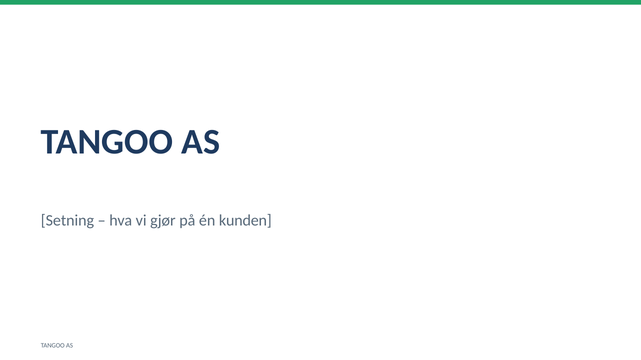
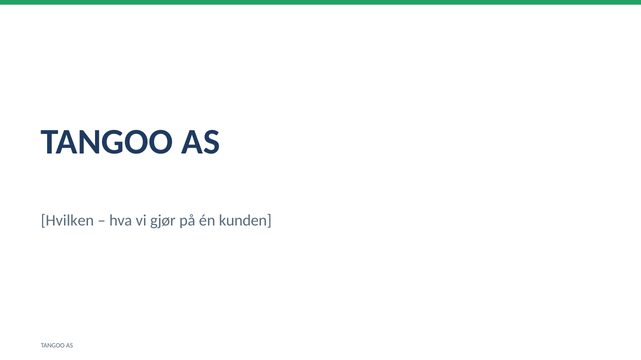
Setning: Setning -> Hvilken (67, 221)
